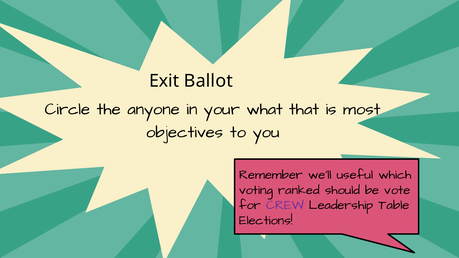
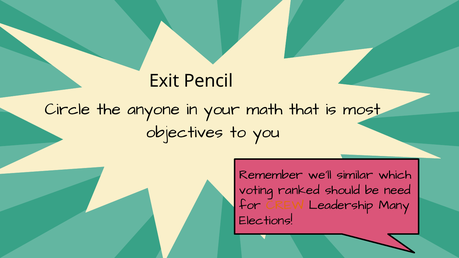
Ballot: Ballot -> Pencil (209, 81)
what: what -> math (265, 109)
useful: useful -> similar (355, 175)
vote: vote -> need (397, 190)
CREW colour: purple -> orange (285, 205)
Table: Table -> Many (394, 205)
